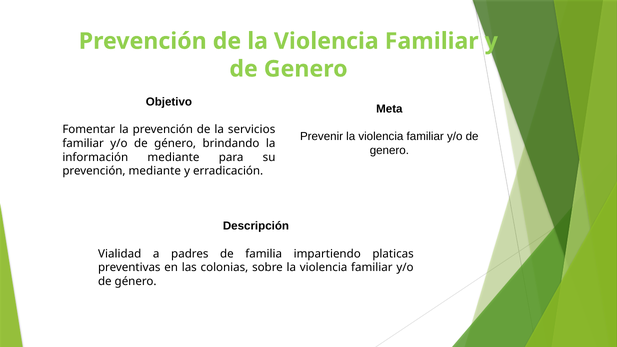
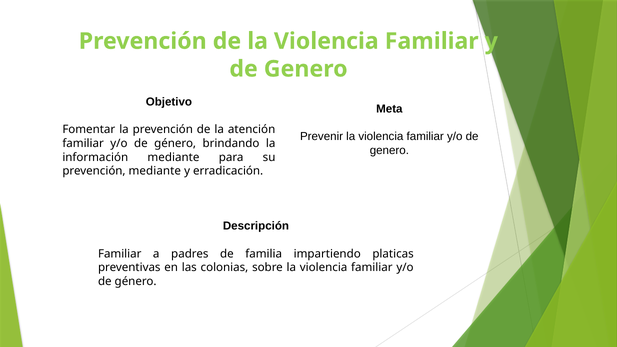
servicios: servicios -> atención (252, 130)
Vialidad: Vialidad -> Familiar (120, 254)
